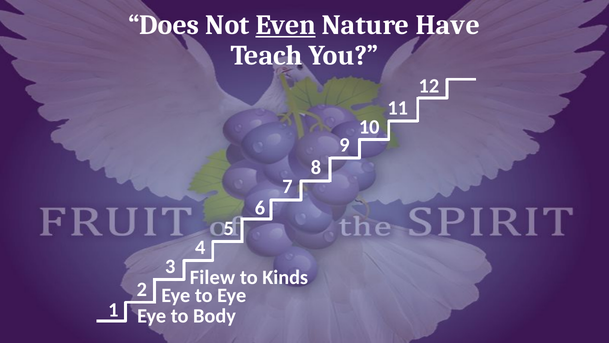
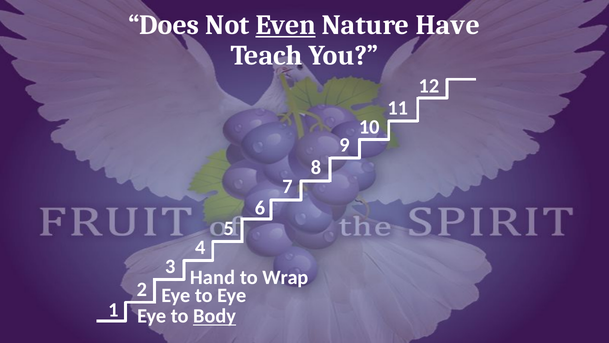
Filew: Filew -> Hand (212, 277)
Kinds: Kinds -> Wrap (285, 277)
Body underline: none -> present (215, 316)
